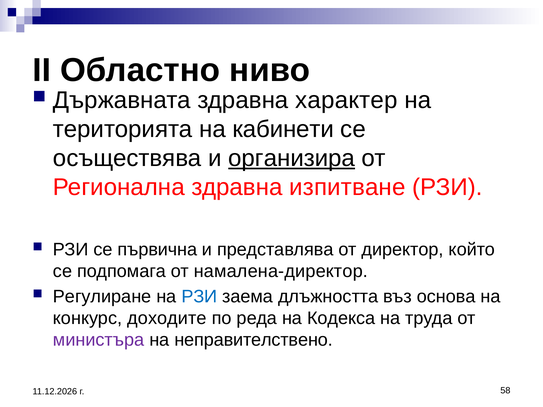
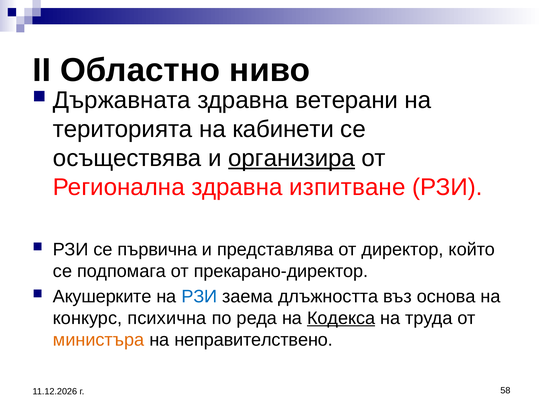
характер: характер -> ветерани (347, 100)
намалена-директор: намалена-директор -> прекарано-директор (281, 271)
Регулиране: Регулиране -> Акушерките (102, 297)
доходите: доходите -> психична (167, 318)
Кодекса underline: none -> present (341, 318)
министъра colour: purple -> orange (99, 340)
